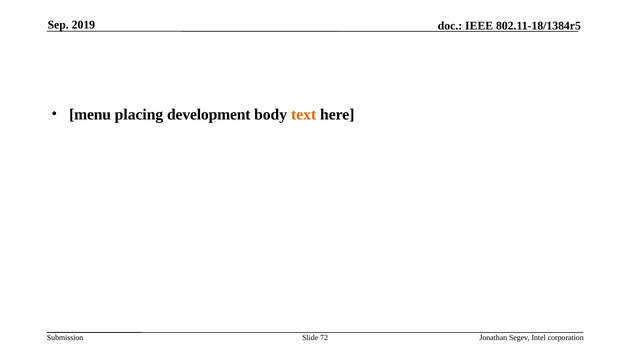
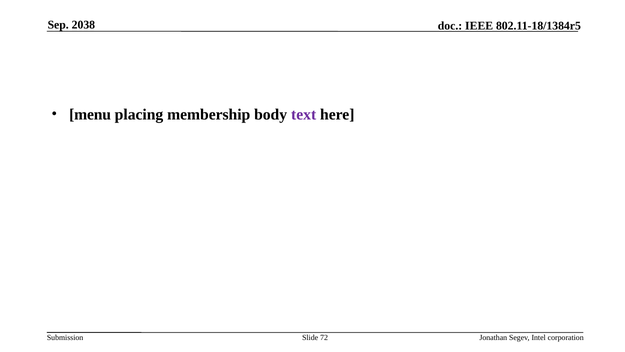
2019: 2019 -> 2038 (83, 25)
development: development -> membership (209, 114)
text colour: orange -> purple (304, 114)
